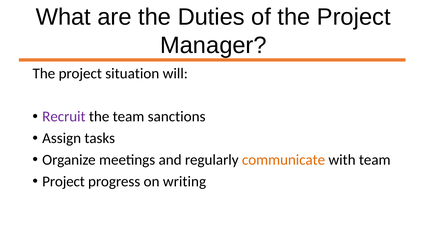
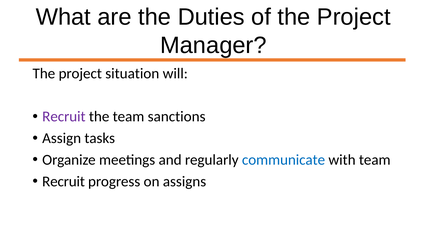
communicate colour: orange -> blue (284, 160)
Project: Project -> Recruit (64, 182)
writing: writing -> assigns (185, 182)
